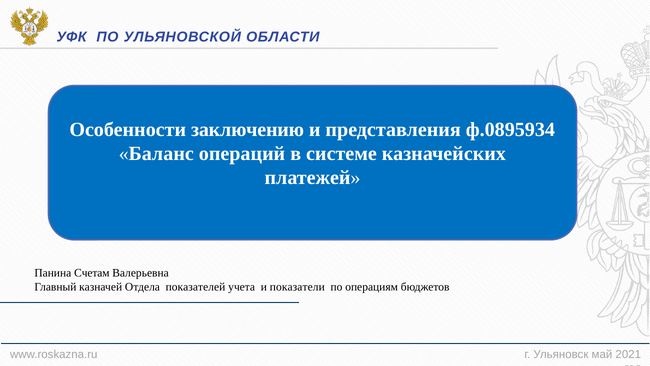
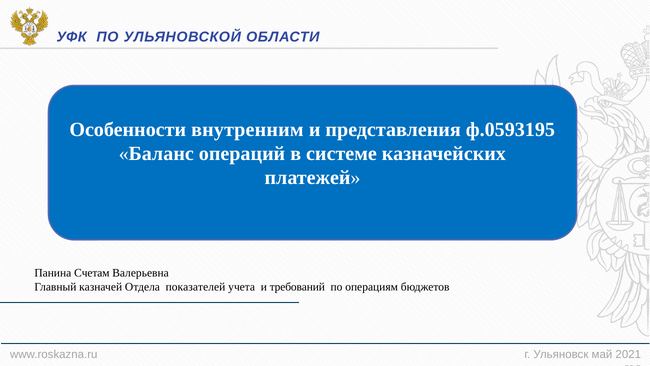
заключению: заключению -> внутренним (247, 130)
ф.0895934: ф.0895934 -> ф.0593195 (510, 130)
показатели: показатели -> требований (297, 287)
